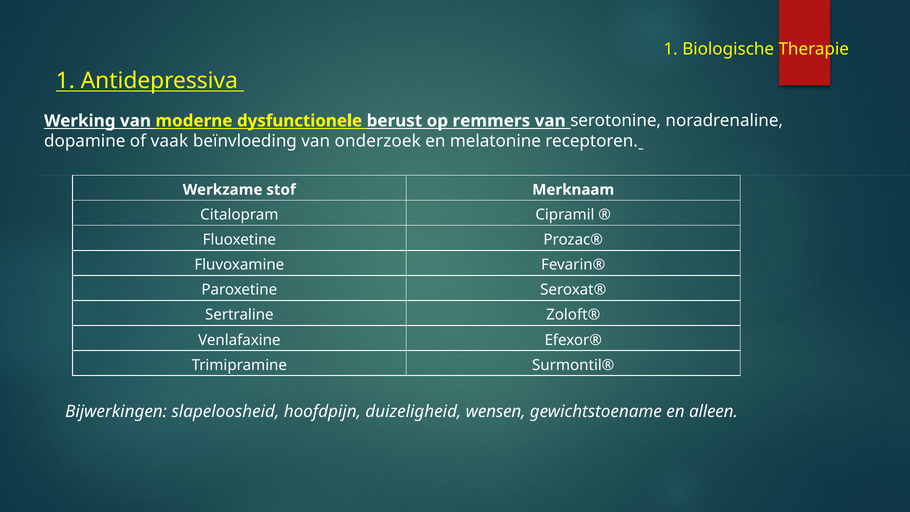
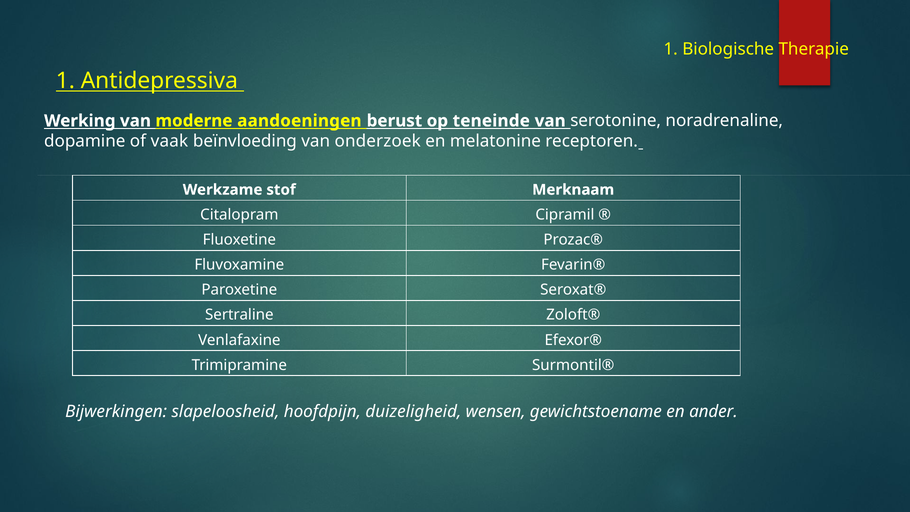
dysfunctionele: dysfunctionele -> aandoeningen (299, 121)
remmers: remmers -> teneinde (491, 121)
alleen: alleen -> ander (713, 412)
